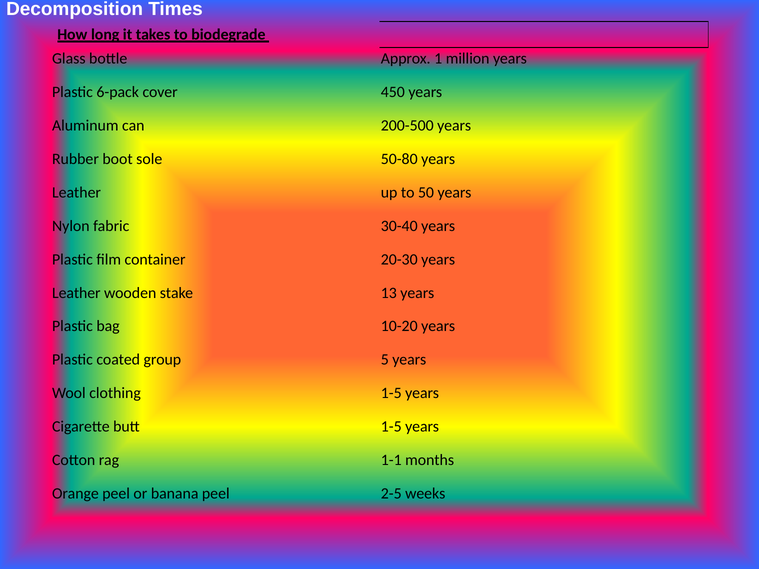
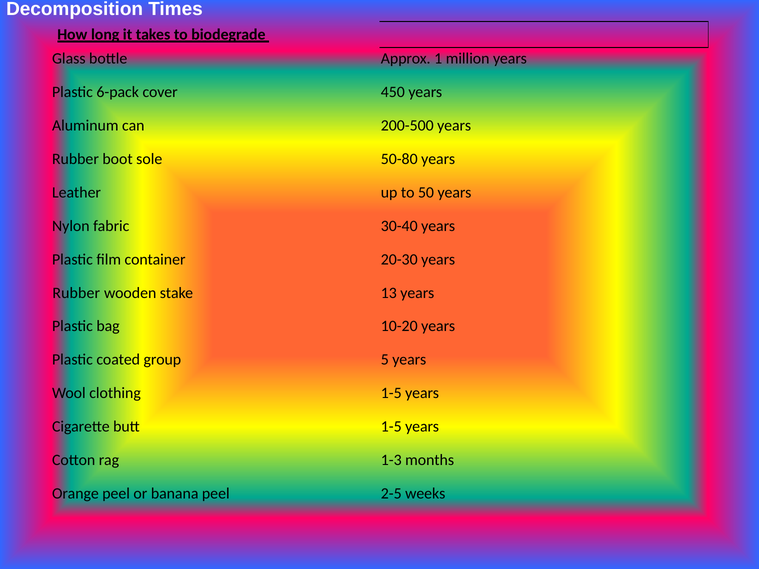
Leather: Leather -> Rubber (76, 293)
1-1: 1-1 -> 1-3 (391, 460)
